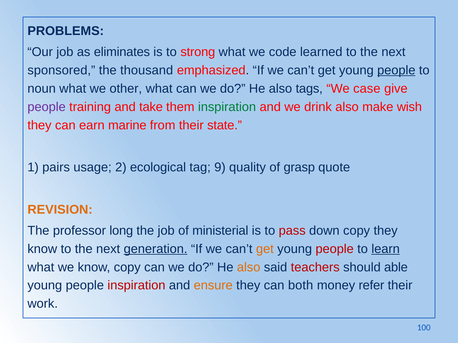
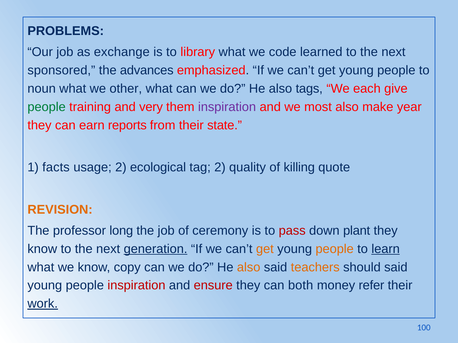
eliminates: eliminates -> exchange (122, 52)
strong: strong -> library (198, 52)
thousand: thousand -> advances (147, 70)
people underline: present -> none (396, 70)
case: case -> each (367, 89)
people colour: purple -> green (47, 107)
take: take -> very (151, 107)
inspiration colour: green -> purple (227, 107)
drink: drink -> most (318, 107)
wish: wish -> year (409, 107)
marine: marine -> reports (127, 125)
pairs: pairs -> facts (56, 168)
tag 9: 9 -> 2 (220, 168)
grasp: grasp -> killing (299, 168)
ministerial: ministerial -> ceremony (220, 231)
down copy: copy -> plant (357, 231)
people colour: red -> orange (335, 249)
teachers colour: red -> orange (315, 268)
should able: able -> said (396, 268)
ensure colour: orange -> red (213, 286)
work underline: none -> present (43, 304)
